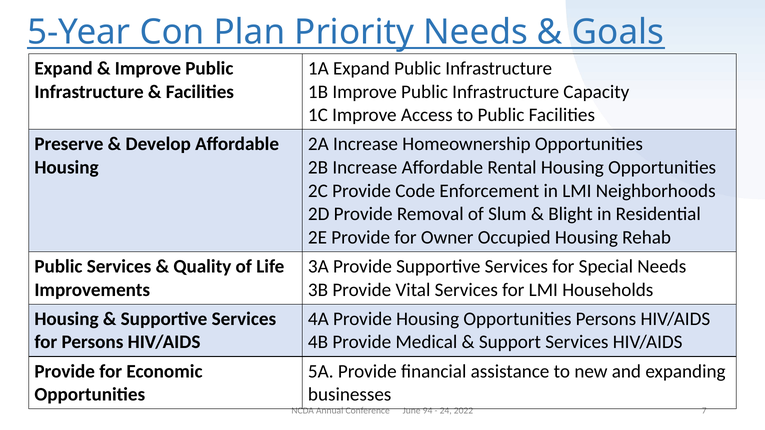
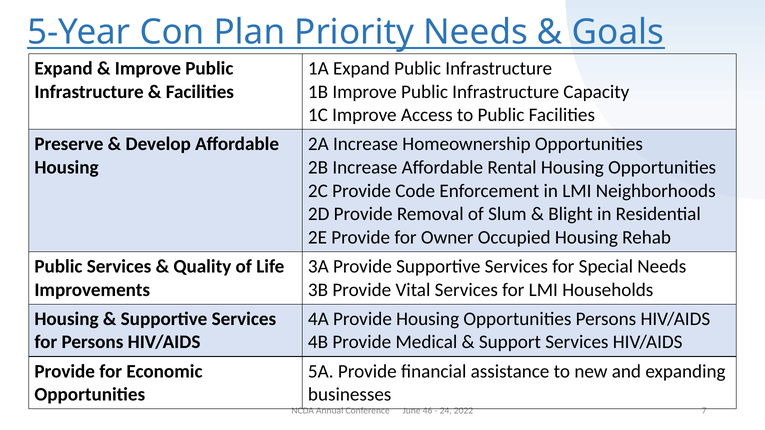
94: 94 -> 46 (428, 411)
